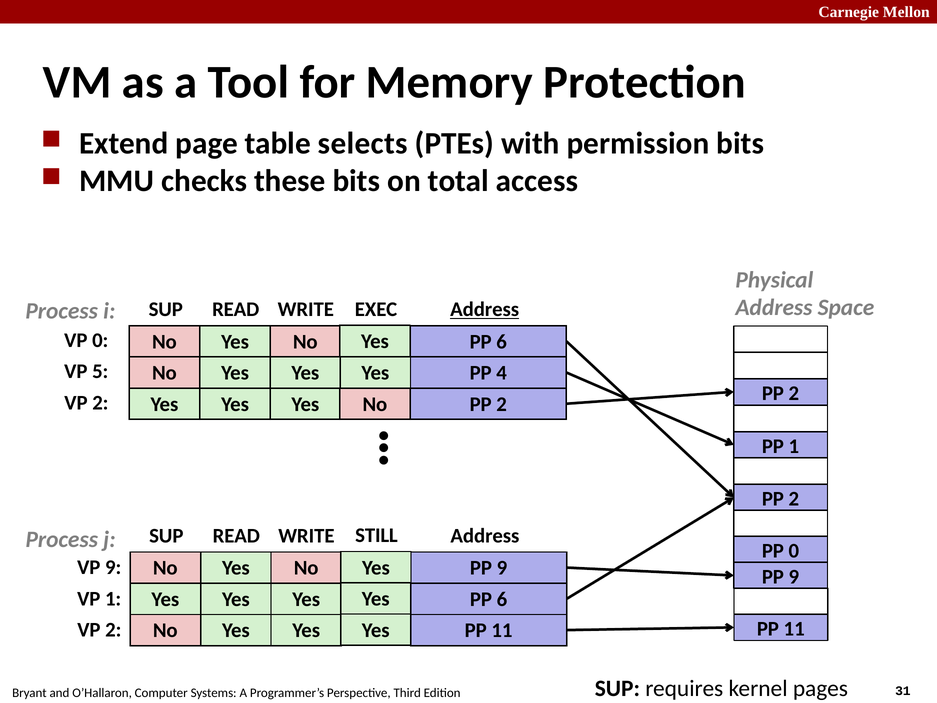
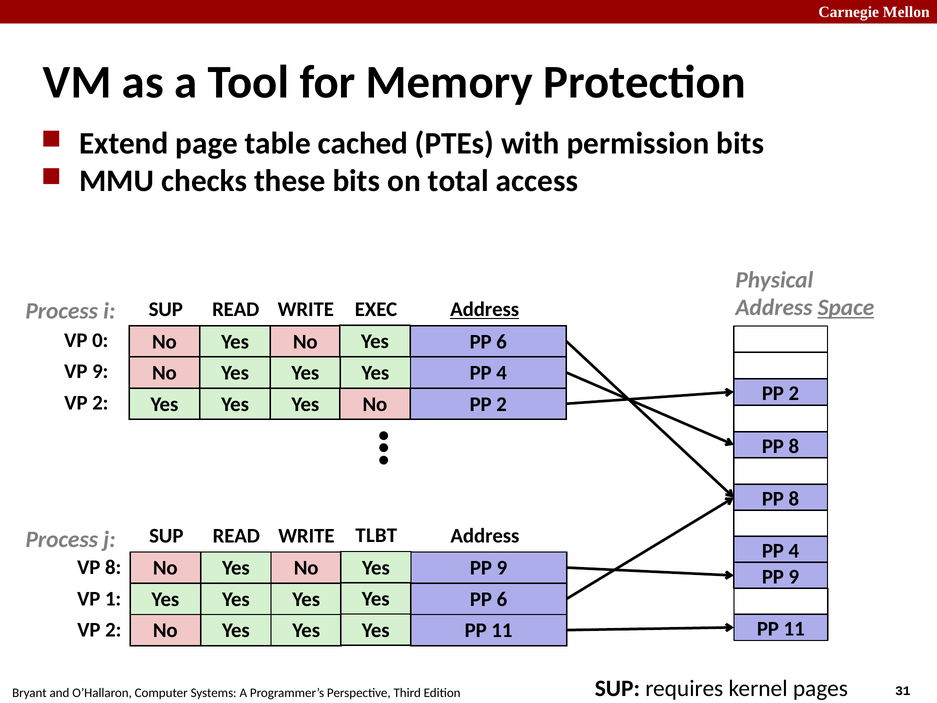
selects: selects -> cached (363, 144)
Space underline: none -> present (846, 307)
VP 5: 5 -> 9 (100, 371)
1: 1 -> 8 (794, 446)
2: 2 -> 8 (794, 499)
STILL: STILL -> TLBT (376, 535)
0: 0 -> 4 (794, 551)
VP 9: 9 -> 8 (113, 567)
